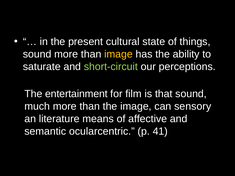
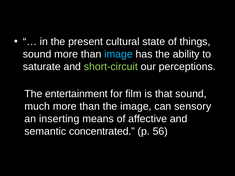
image colour: yellow -> light blue (118, 54)
literature: literature -> inserting (59, 119)
ocularcentric: ocularcentric -> concentrated (102, 132)
41: 41 -> 56 (160, 132)
